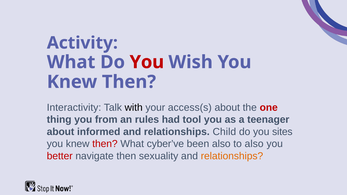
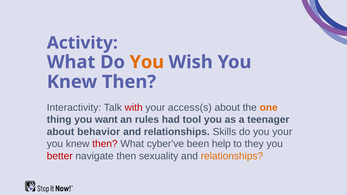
You colour: red -> orange (147, 62)
with colour: black -> red (134, 108)
one colour: red -> orange (269, 108)
from: from -> want (106, 120)
informed: informed -> behavior (99, 132)
Child: Child -> Skills (224, 132)
you sites: sites -> your (282, 132)
been also: also -> help (221, 144)
to also: also -> they (254, 144)
